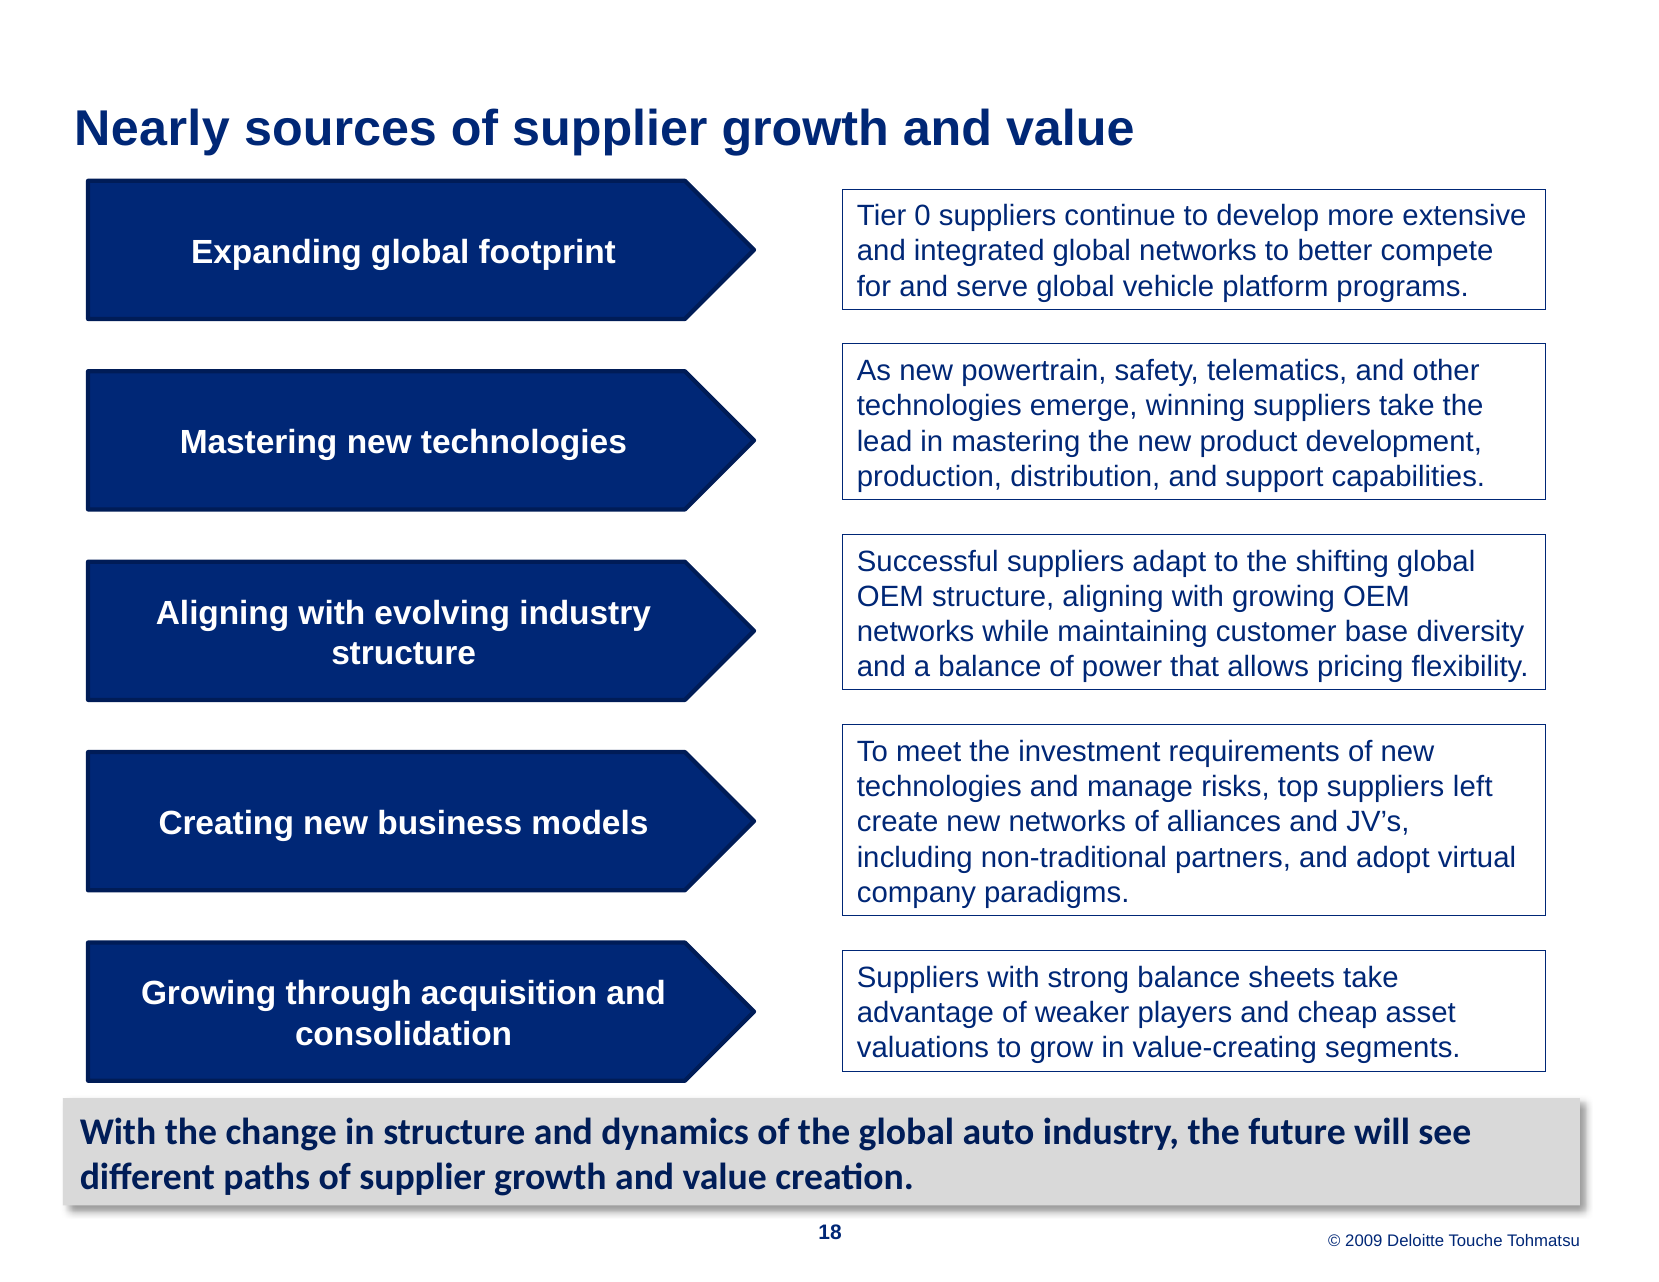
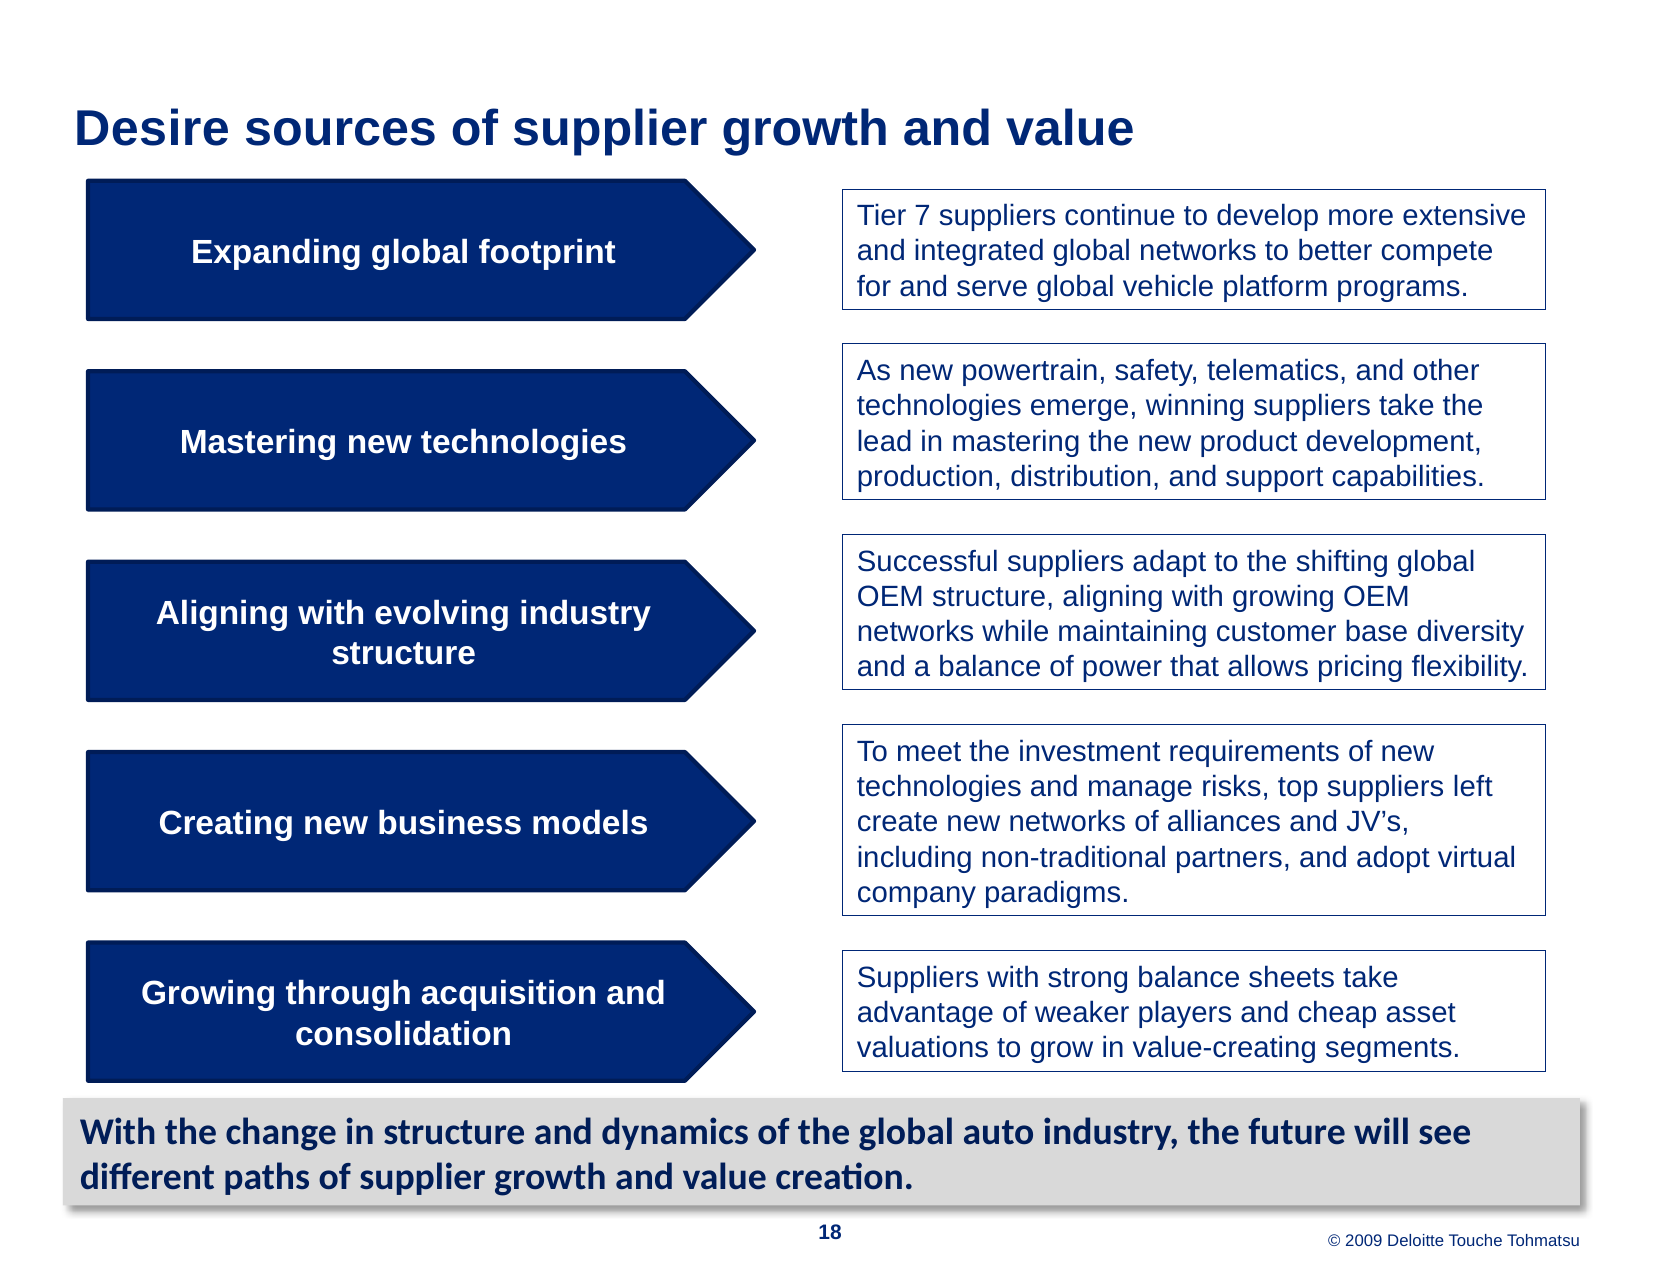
Nearly: Nearly -> Desire (152, 129)
0: 0 -> 7 (923, 216)
